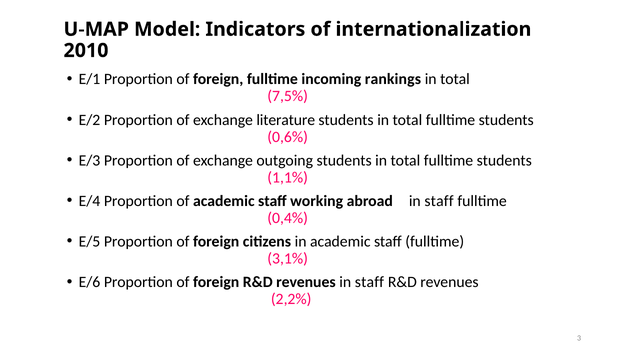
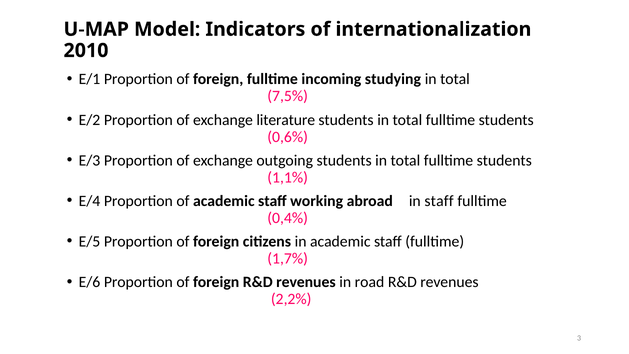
rankings: rankings -> studying (393, 79)
3,1%: 3,1% -> 1,7% (288, 258)
revenues in staff: staff -> road (370, 282)
